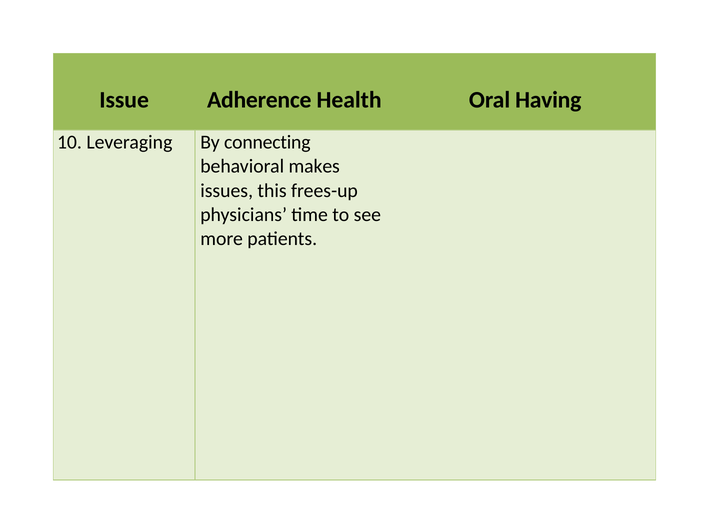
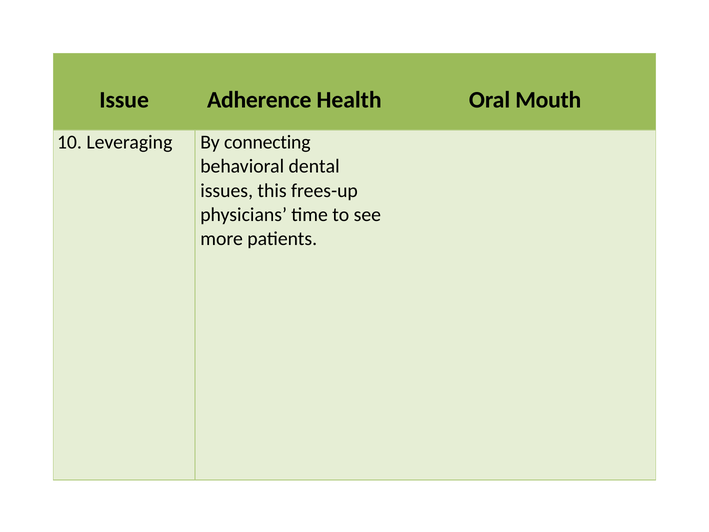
Having: Having -> Mouth (548, 100)
makes: makes -> dental (314, 166)
